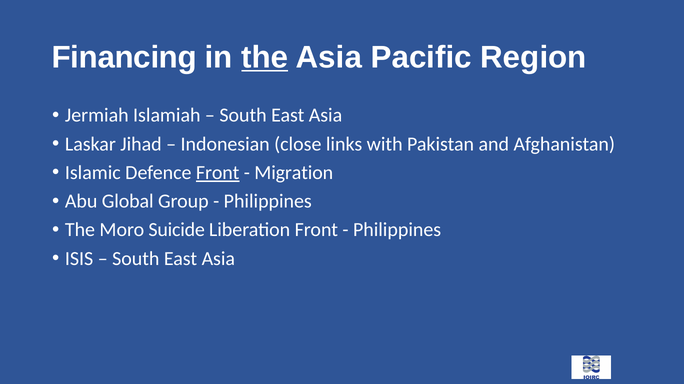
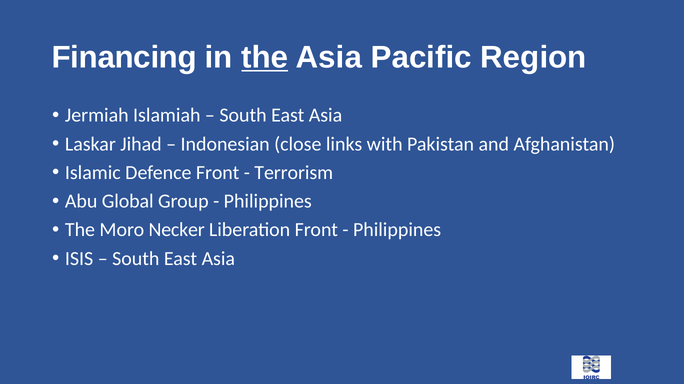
Front underline: present -> none (218, 173)
Migration: Migration -> Terrorism (294, 173)
Suicide: Suicide -> Necker (177, 230)
